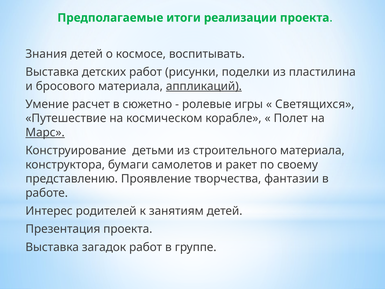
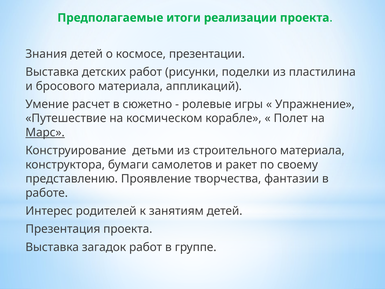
воспитывать: воспитывать -> презентации (207, 54)
аппликаций underline: present -> none (204, 86)
Светящихся: Светящихся -> Упражнение (315, 104)
